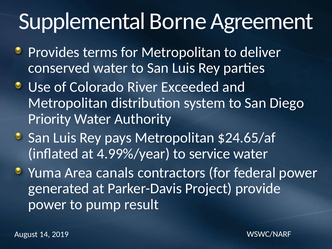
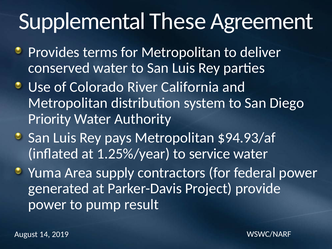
Borne: Borne -> These (178, 21)
Exceeded: Exceeded -> California (190, 87)
$24.65/af: $24.65/af -> $94.93/af (247, 138)
4.99%/year: 4.99%/year -> 1.25%/year (133, 154)
canals: canals -> supply (115, 173)
